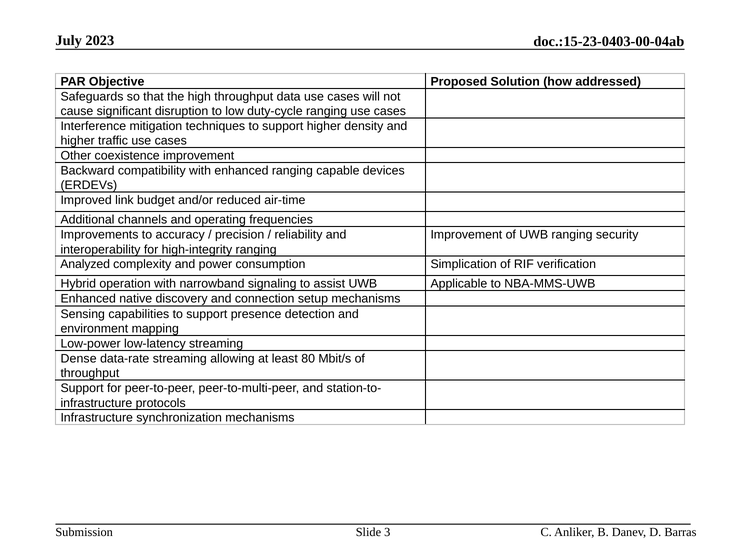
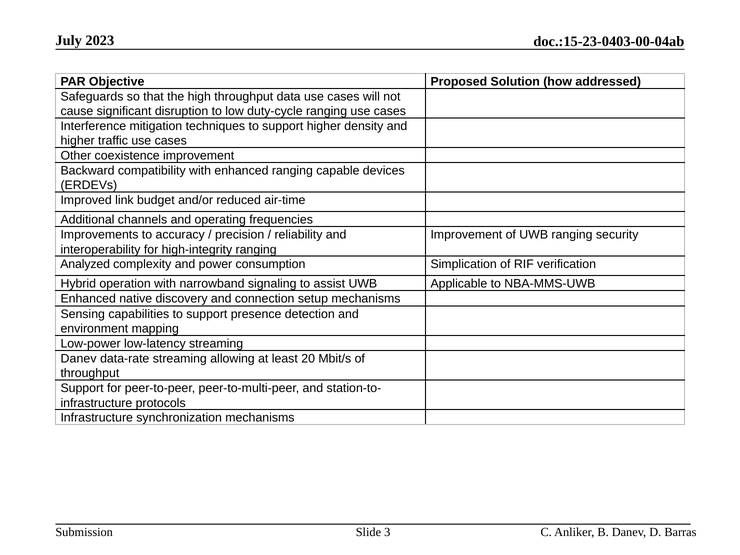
Dense: Dense -> Danev (79, 359)
80: 80 -> 20 (308, 359)
